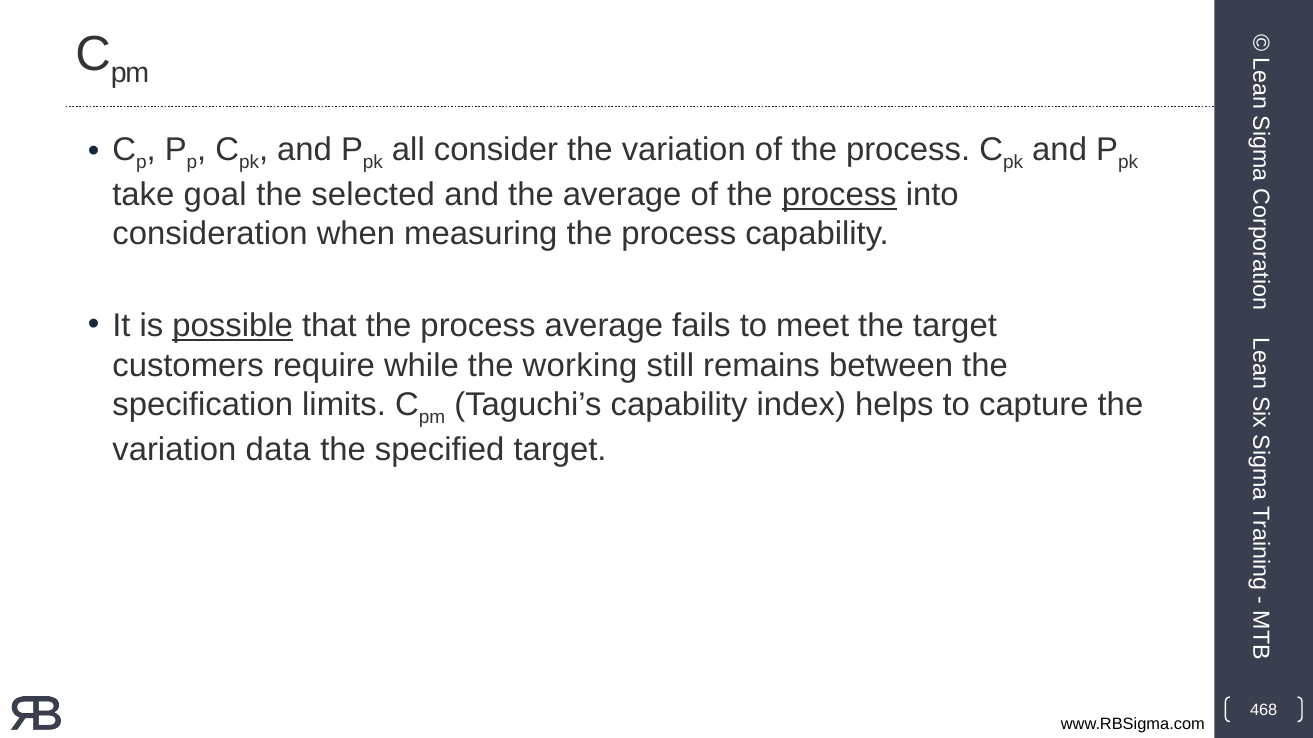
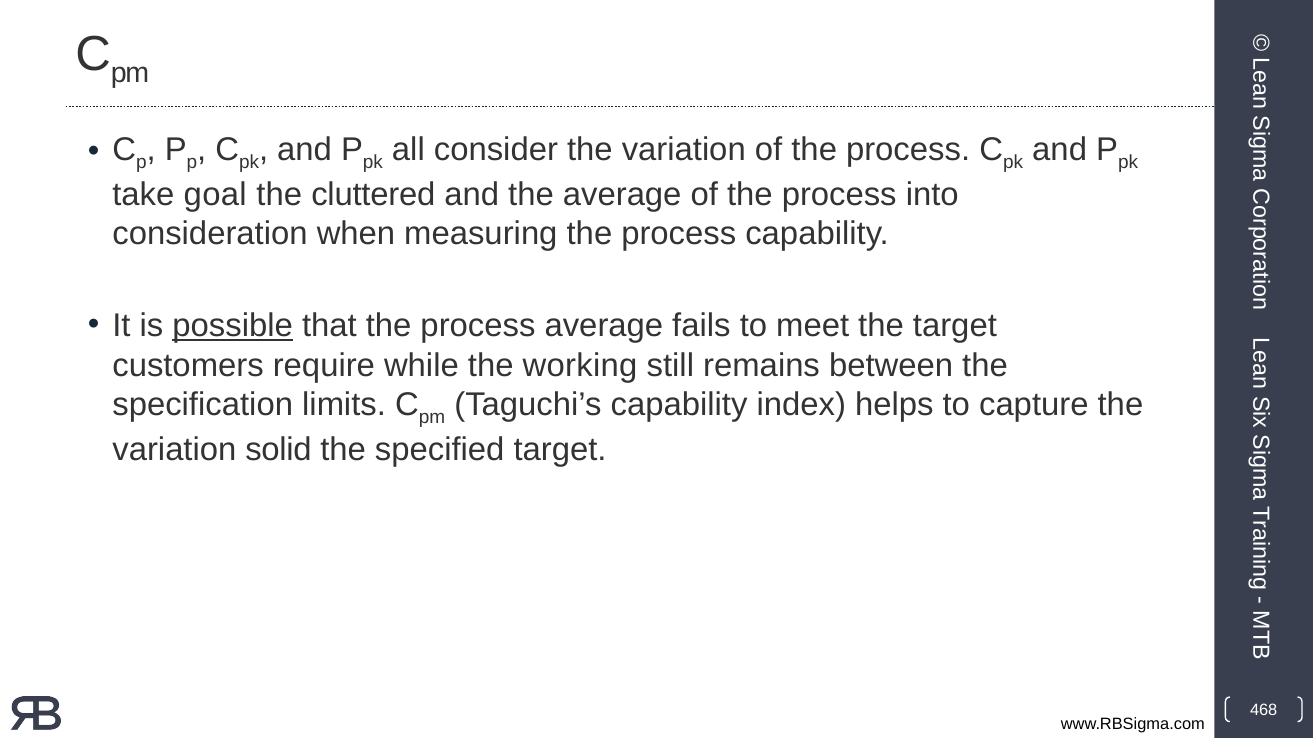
selected: selected -> cluttered (373, 195)
process underline: present -> none (839, 195)
data: data -> solid (278, 450)
